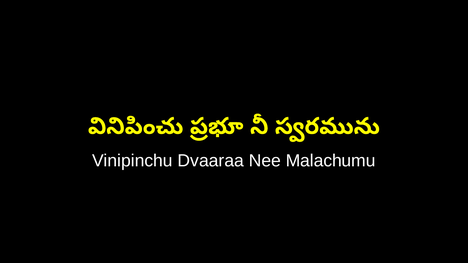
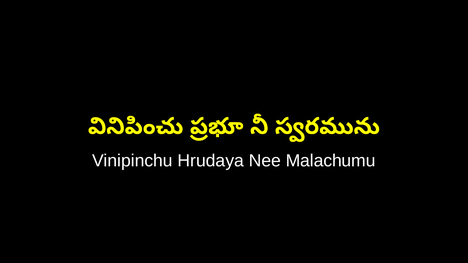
Dvaaraa: Dvaaraa -> Hrudaya (211, 161)
